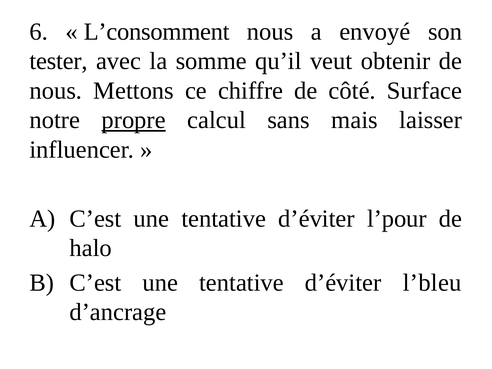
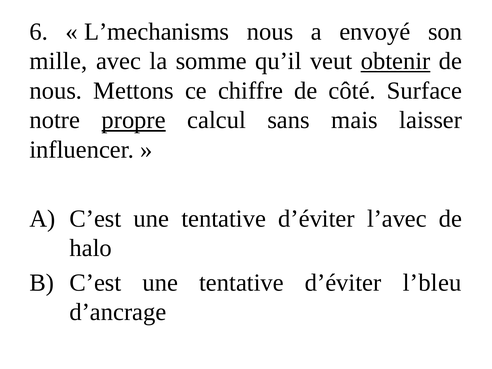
L’consomment: L’consomment -> L’mechanisms (157, 32)
tester: tester -> mille (58, 61)
obtenir underline: none -> present (396, 61)
l’pour: l’pour -> l’avec (397, 219)
